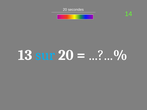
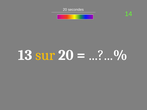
sur colour: light blue -> yellow (45, 55)
